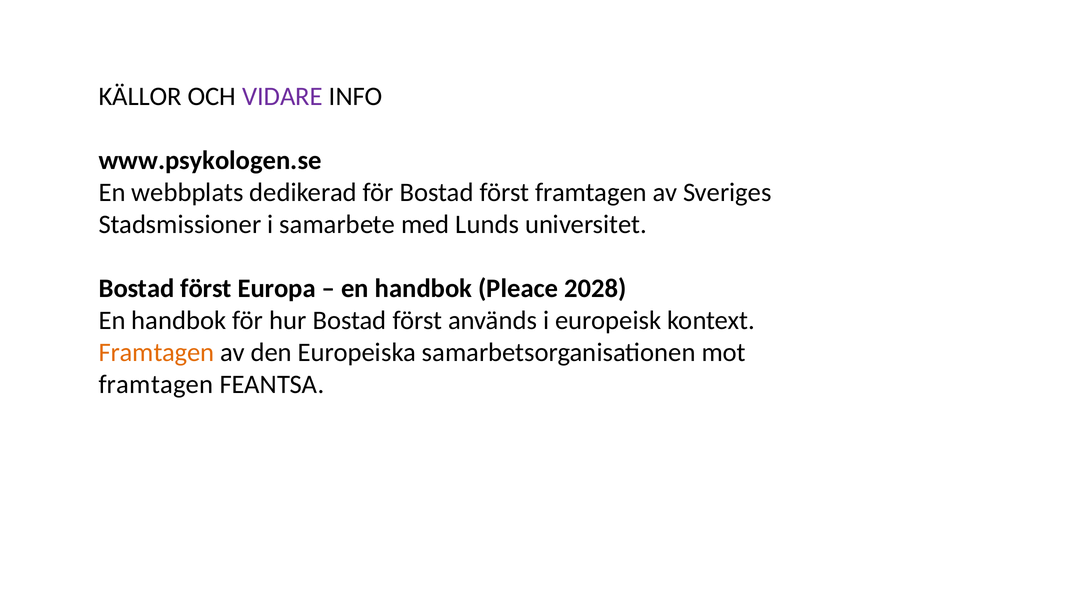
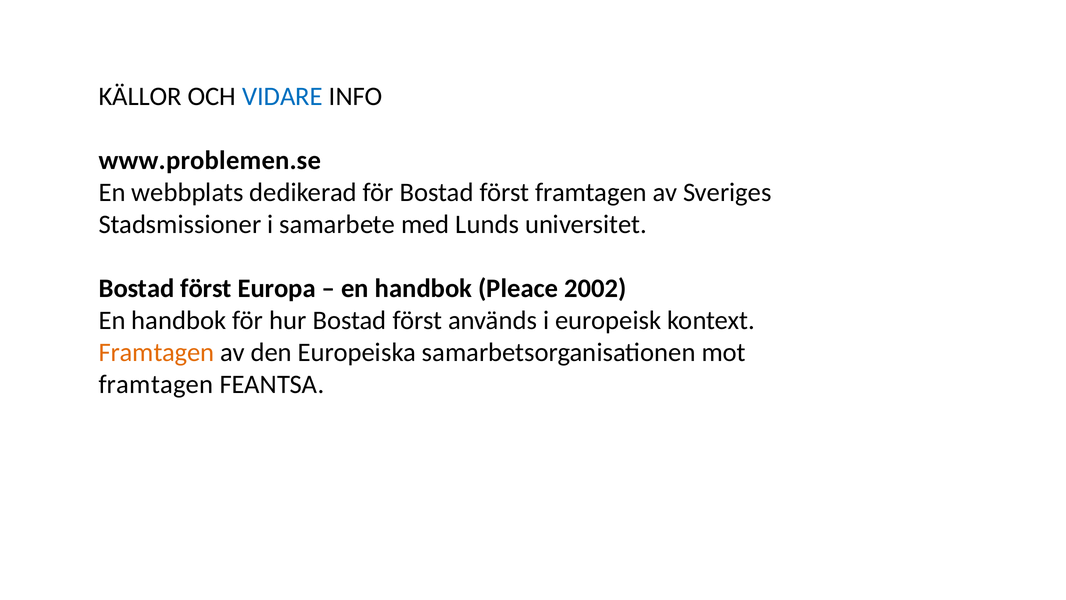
VIDARE colour: purple -> blue (282, 96)
www.psykologen.se: www.psykologen.se -> www.problemen.se (210, 160)
2028: 2028 -> 2002 (595, 288)
